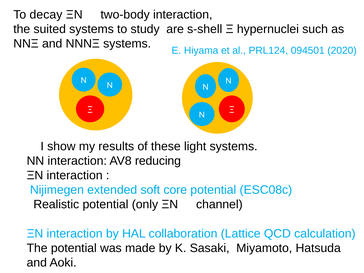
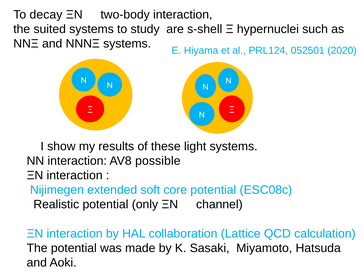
094501: 094501 -> 052501 (308, 50)
reducing: reducing -> possible (158, 161)
